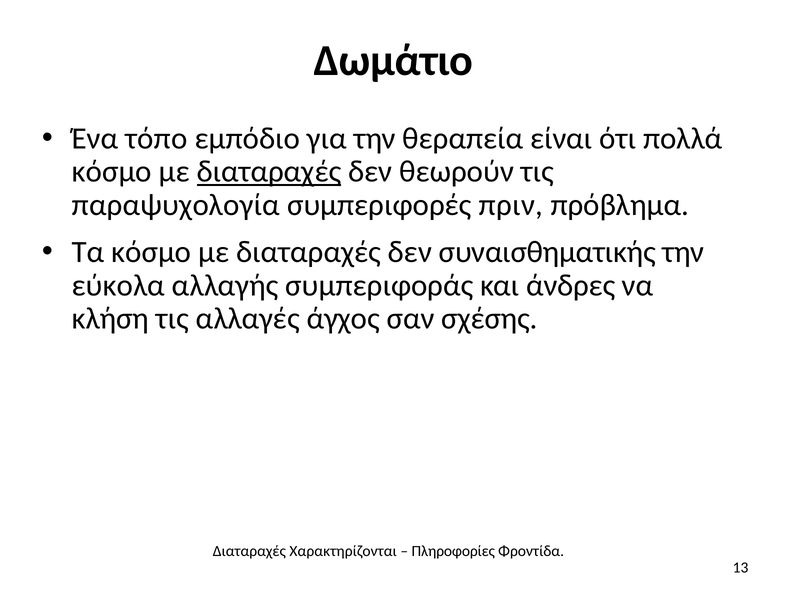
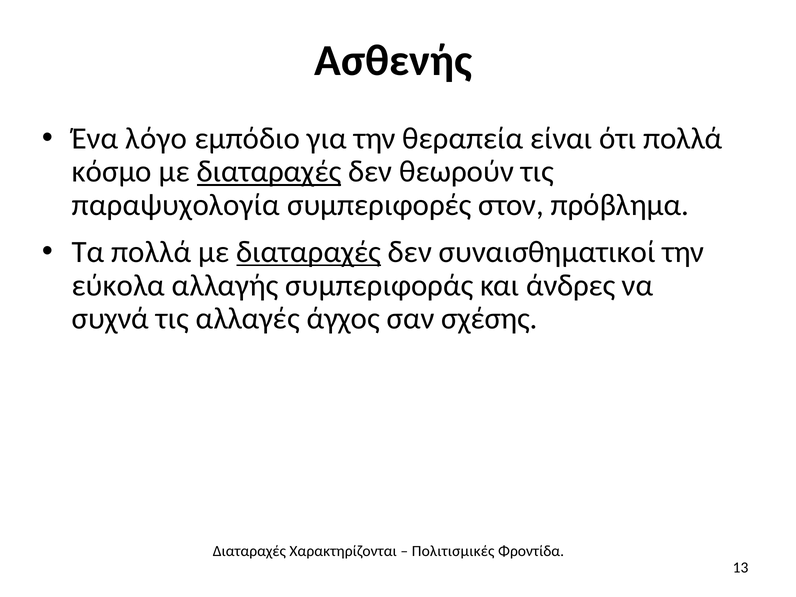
Δωμάτιο: Δωμάτιο -> Ασθενής (393, 60)
τόπο: τόπο -> λόγο (156, 138)
πριν: πριν -> στον (511, 205)
Τα κόσμο: κόσμο -> πολλά (151, 252)
διαταραχές underline: none -> present (309, 252)
συναισθηματικής: συναισθηματικής -> συναισθηματικοί (547, 252)
κλήση: κλήση -> συχνά (110, 319)
Πληροφορίες: Πληροφορίες -> Πολιτισμικές (453, 551)
